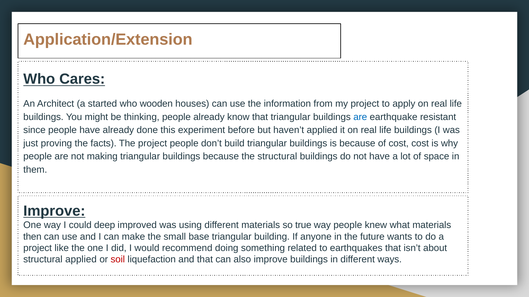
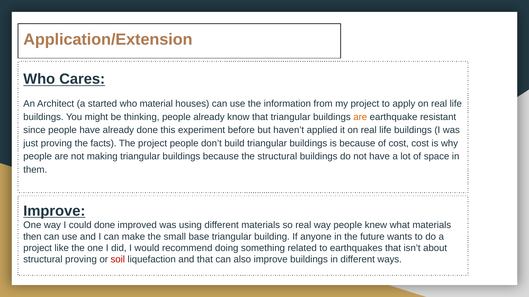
wooden: wooden -> material (156, 104)
are colour: blue -> orange (360, 117)
could deep: deep -> done (105, 226)
so true: true -> real (303, 226)
structural applied: applied -> proving (81, 260)
